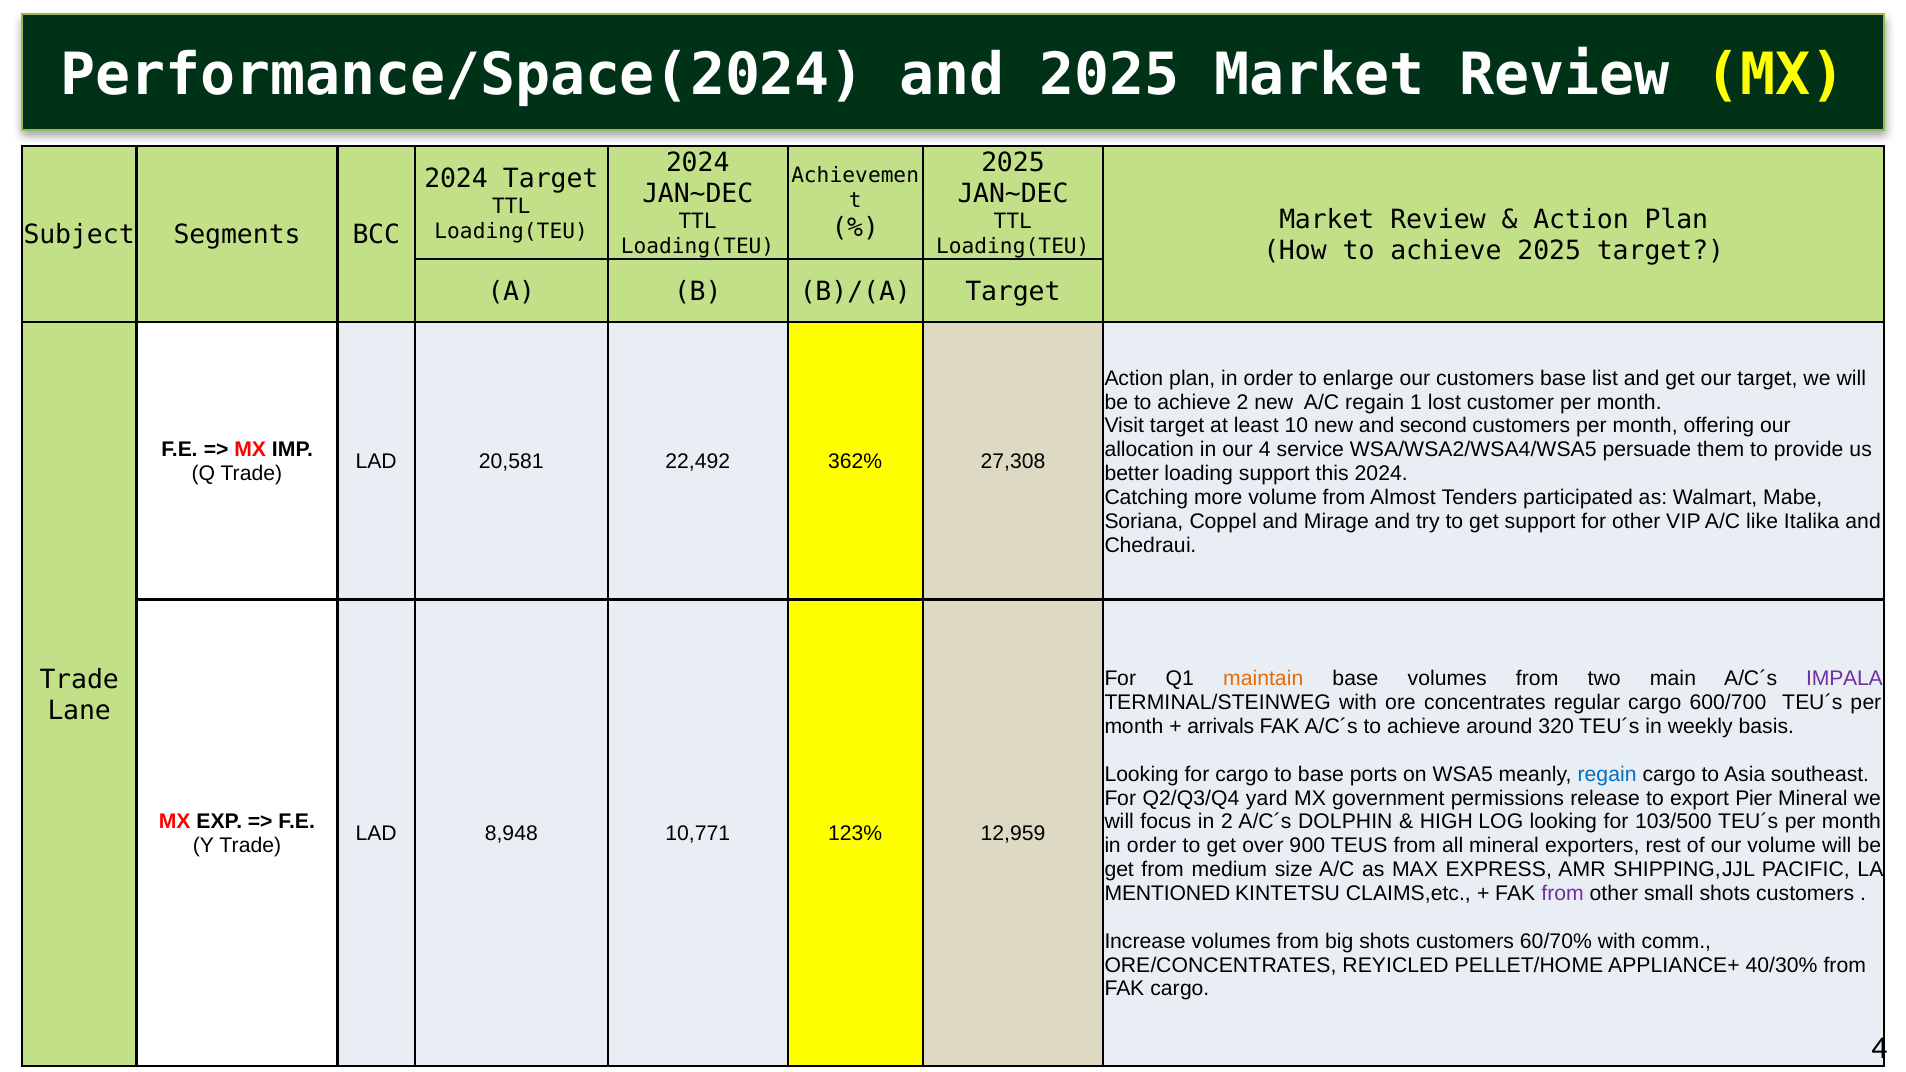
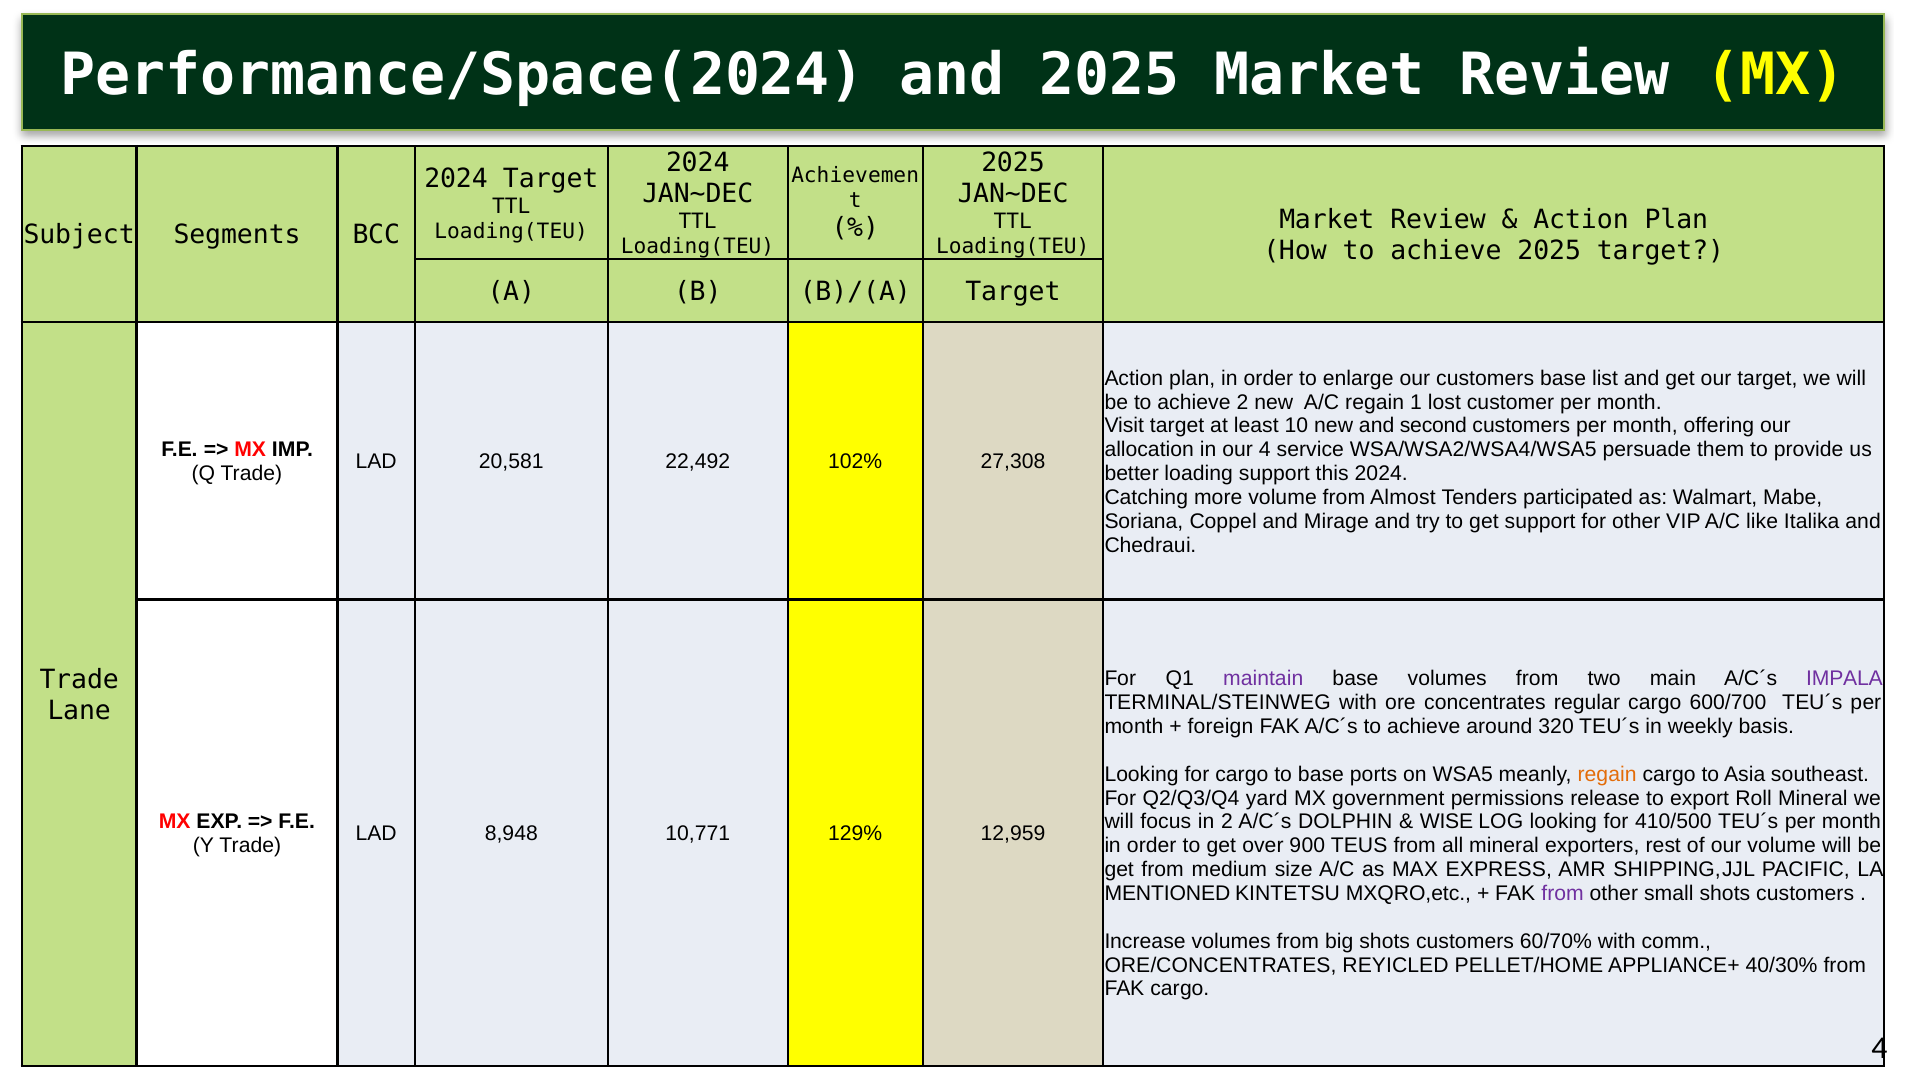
362%: 362% -> 102% (855, 462)
maintain colour: orange -> purple (1263, 679)
arrivals: arrivals -> foreign (1221, 727)
regain colour: blue -> orange (1607, 774)
Pier: Pier -> Roll (1754, 798)
HIGH: HIGH -> WISE (1447, 822)
103/500: 103/500 -> 410/500 (1673, 822)
123%: 123% -> 129% (855, 834)
CLAIMS,etc: CLAIMS,etc -> MXQRO,etc (1408, 894)
